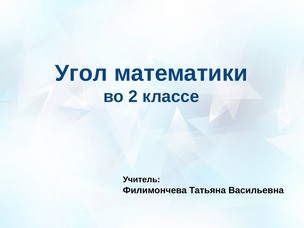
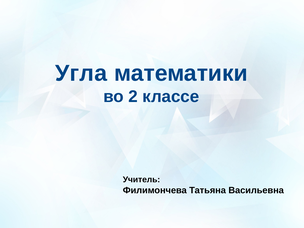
Угол: Угол -> Угла (81, 73)
